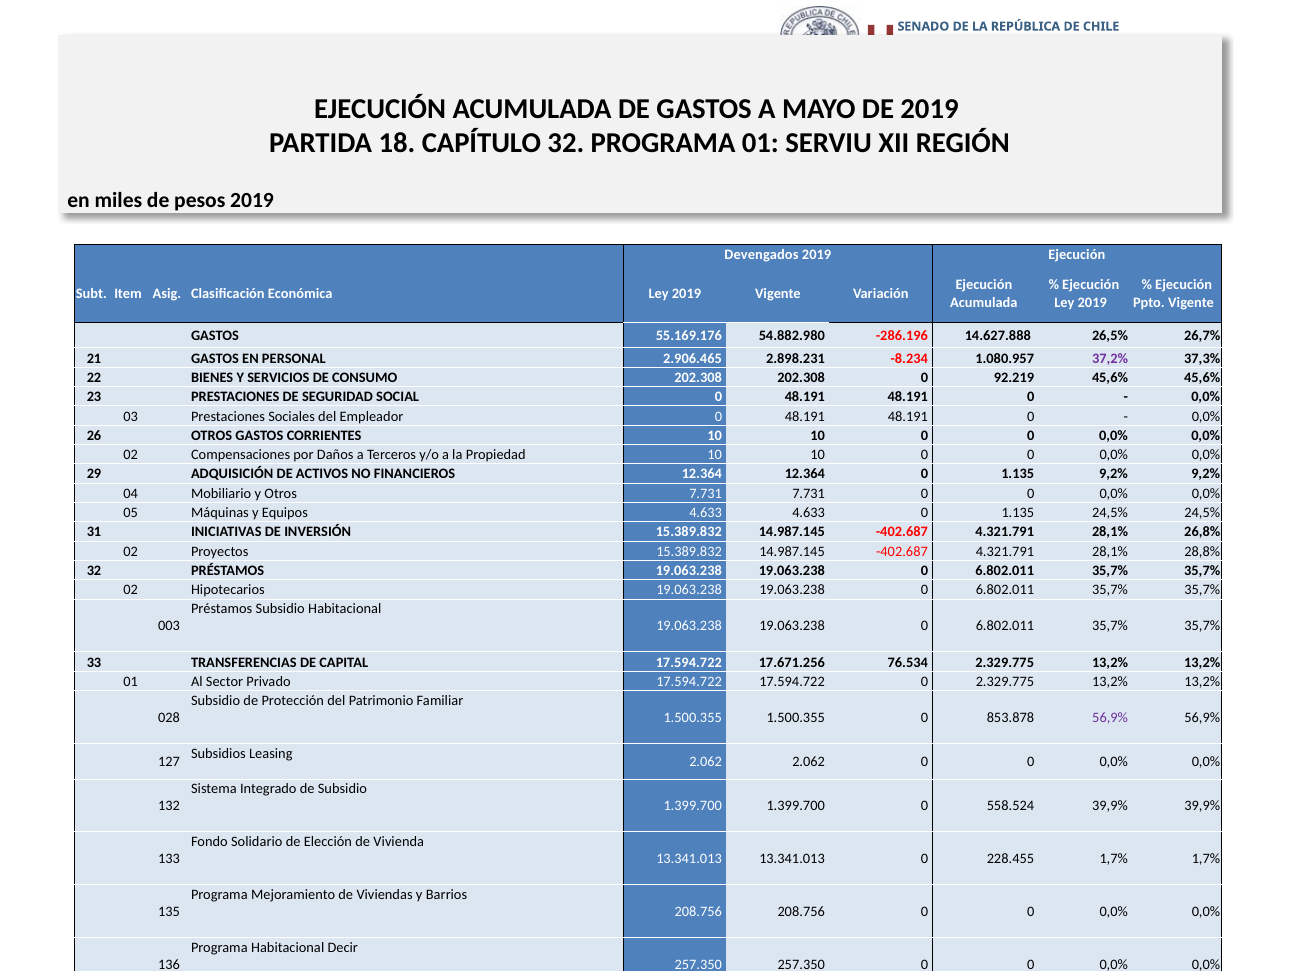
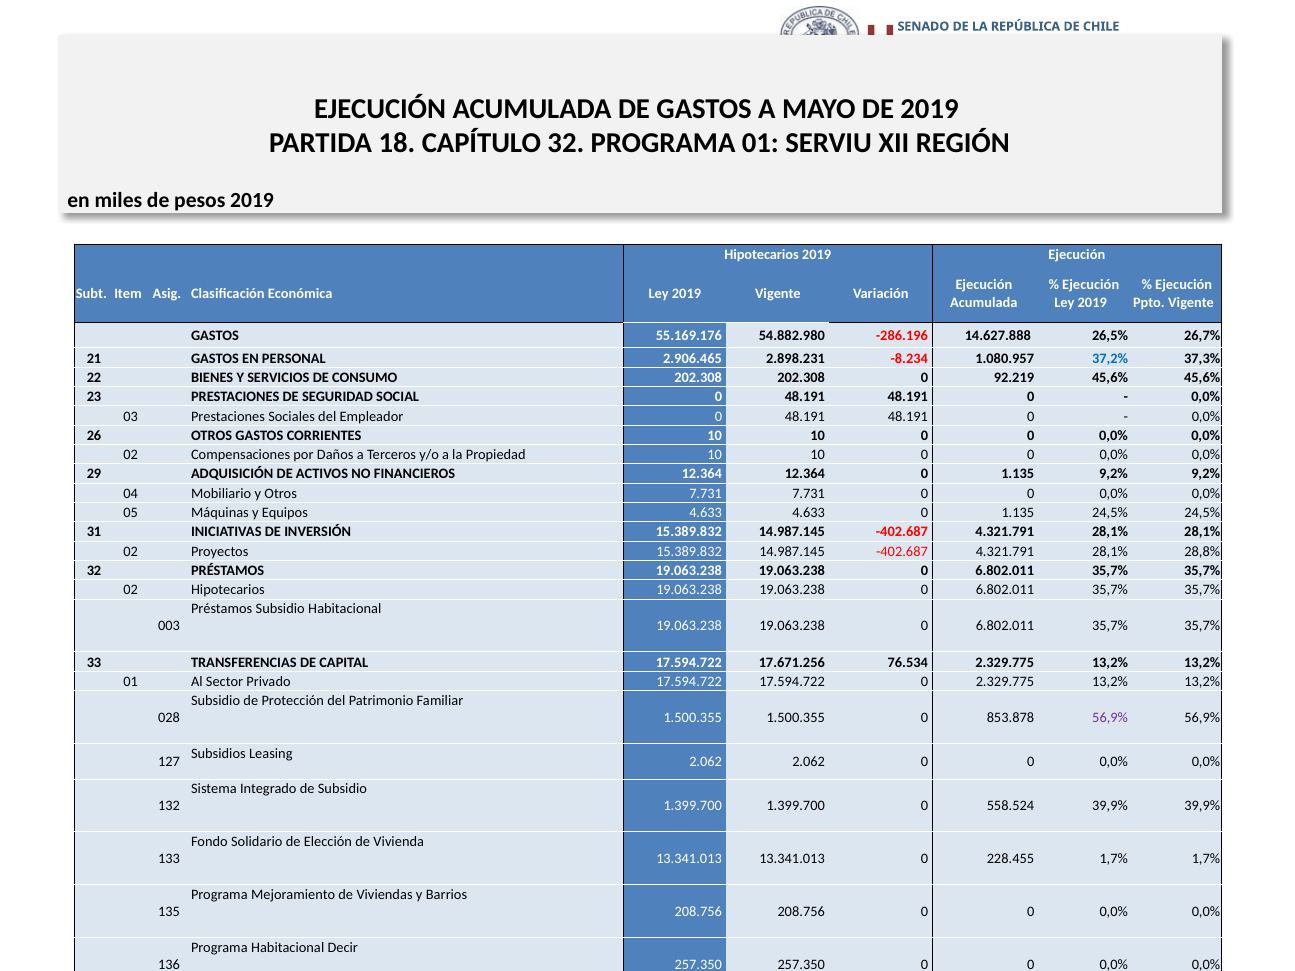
Devengados: Devengados -> Hipotecarios (762, 255)
37,2% colour: purple -> blue (1110, 358)
28,1% 26,8%: 26,8% -> 28,1% (1202, 532)
